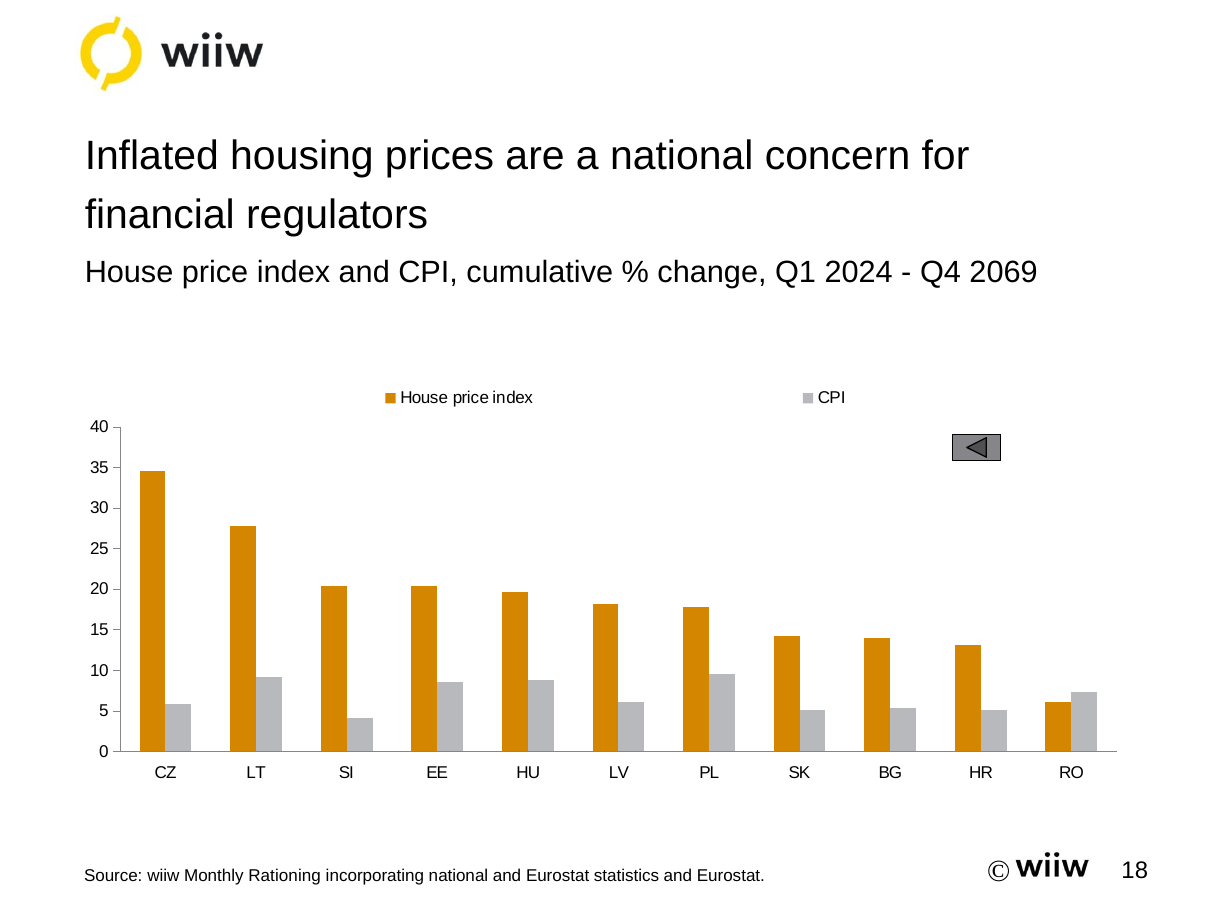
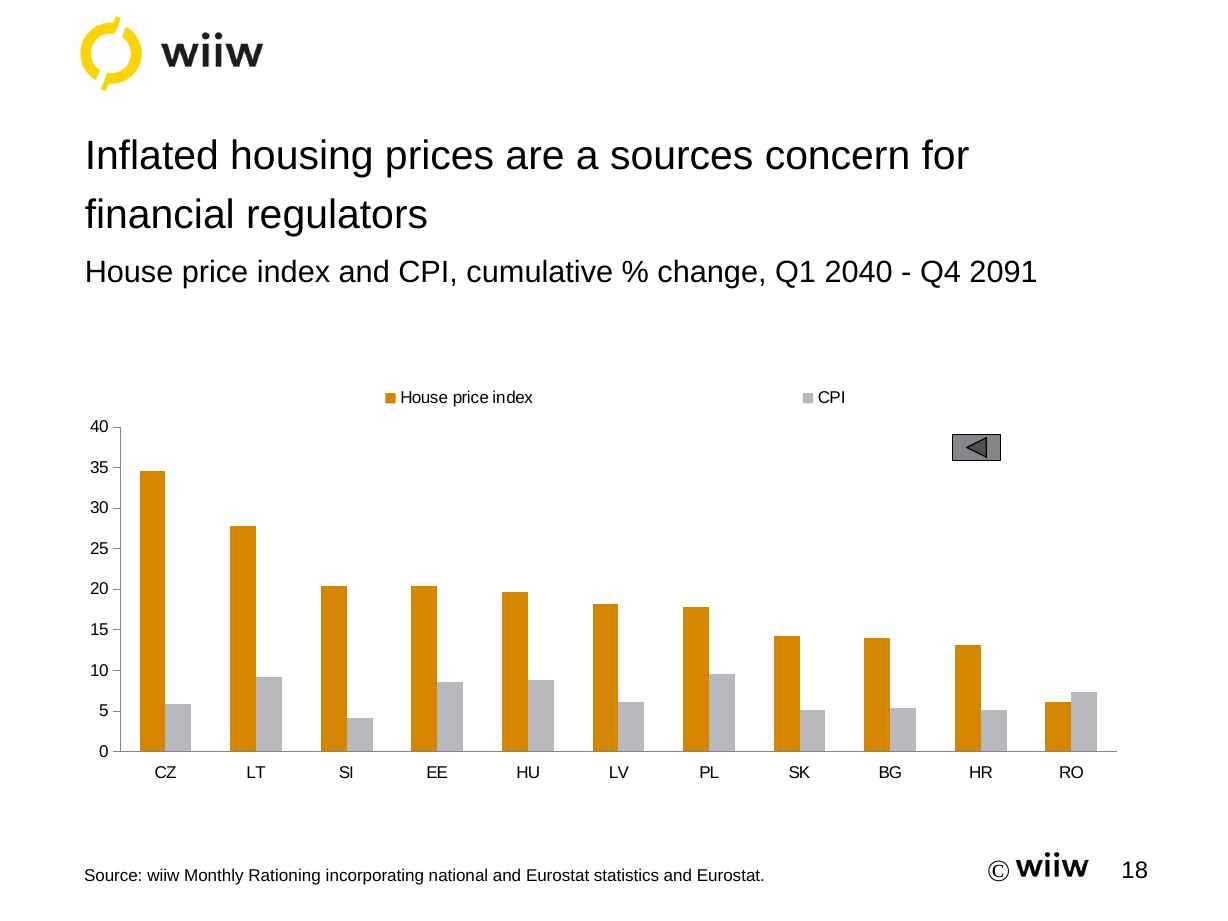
a national: national -> sources (682, 156)
2024: 2024 -> 2040 (859, 272)
2069: 2069 -> 2091 (1004, 272)
